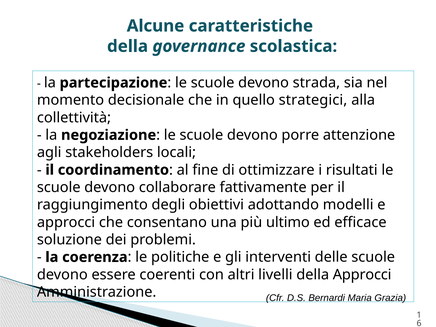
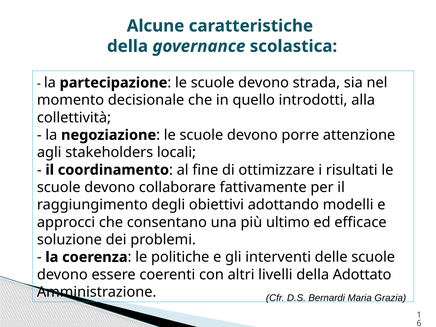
strategici: strategici -> introdotti (313, 100)
della Approcci: Approcci -> Adottato (362, 275)
